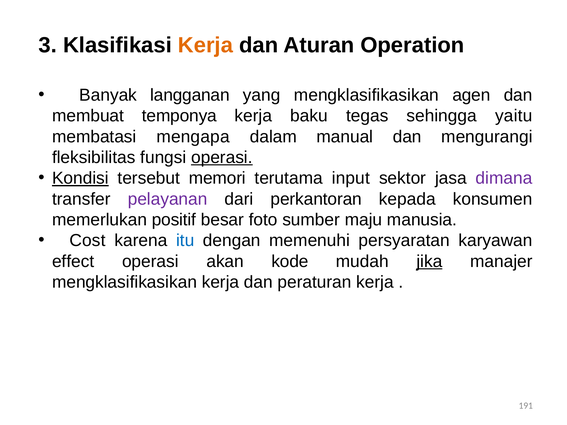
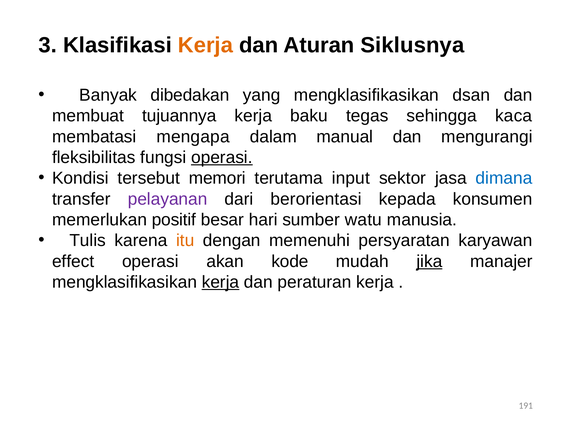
Operation: Operation -> Siklusnya (412, 45)
langganan: langganan -> dibedakan (190, 95)
agen: agen -> dsan (471, 95)
temponya: temponya -> tujuannya (179, 116)
yaitu: yaitu -> kaca (514, 116)
Kondisi underline: present -> none (80, 178)
dimana colour: purple -> blue (504, 178)
perkantoran: perkantoran -> berorientasi (316, 199)
foto: foto -> hari (263, 220)
maju: maju -> watu (363, 220)
Cost: Cost -> Tulis (88, 241)
itu colour: blue -> orange (185, 241)
kerja underline: none -> present (220, 282)
